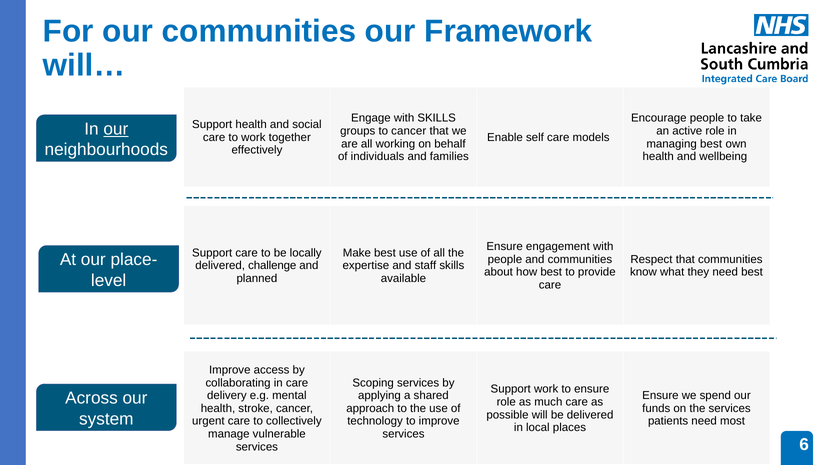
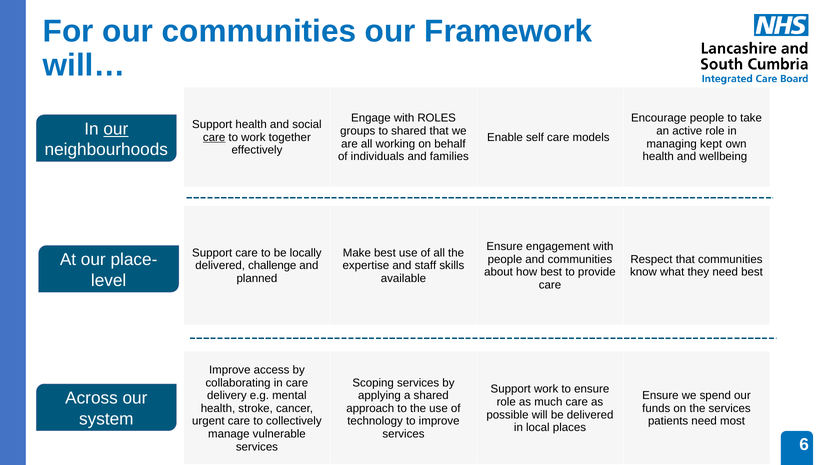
with SKILLS: SKILLS -> ROLES (437, 118)
to cancer: cancer -> shared (409, 131)
care underline: none -> present (214, 137)
managing best: best -> kept (711, 144)
